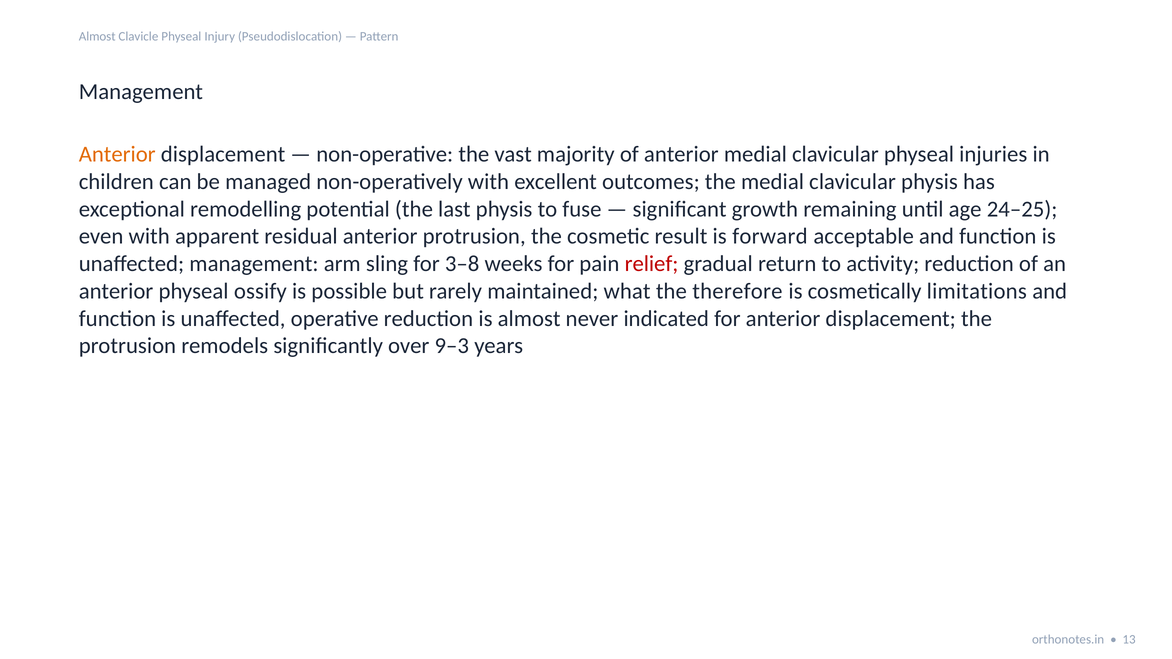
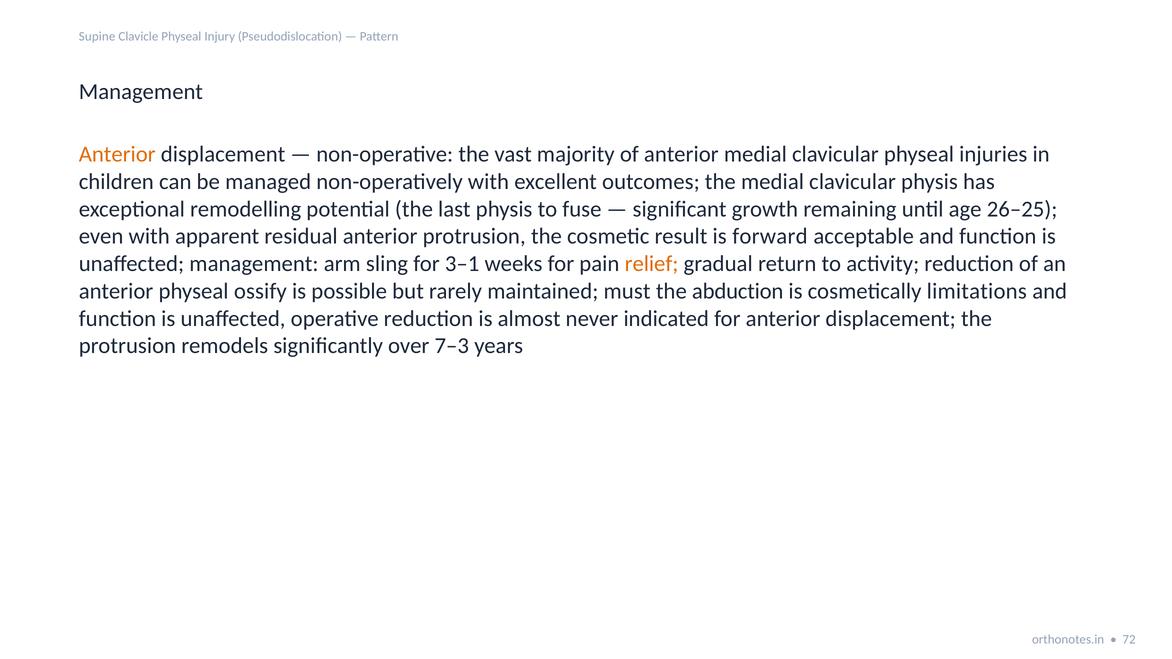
Almost: Almost -> Supine (97, 36)
24–25: 24–25 -> 26–25 (1022, 209)
3–8: 3–8 -> 3–1 (462, 264)
relief colour: red -> orange (652, 264)
what: what -> must (627, 291)
therefore: therefore -> abduction (738, 291)
9–3: 9–3 -> 7–3 (452, 346)
13: 13 -> 72 (1129, 640)
